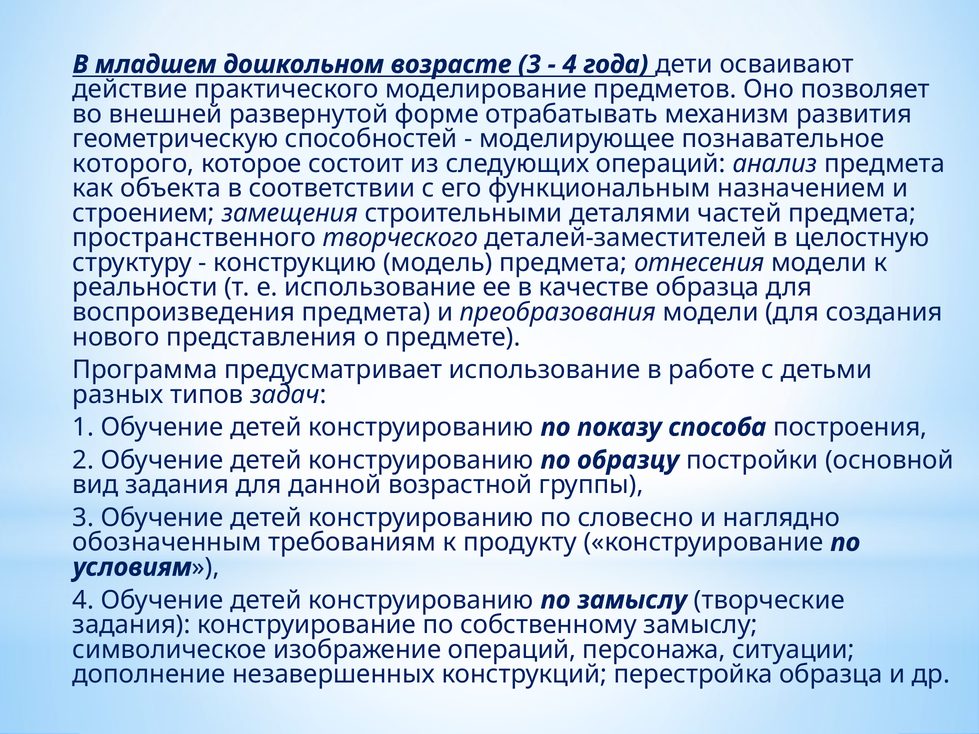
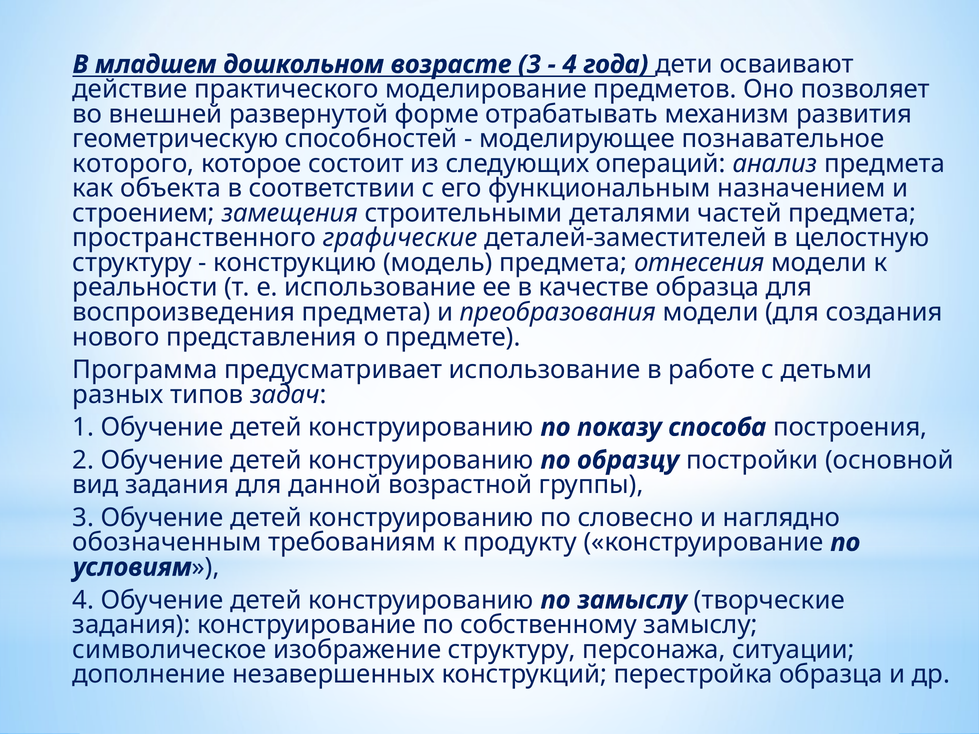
творческого: творческого -> графические (400, 238)
изображение операций: операций -> структуру (512, 650)
